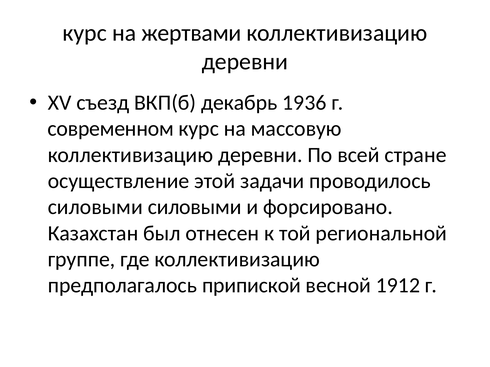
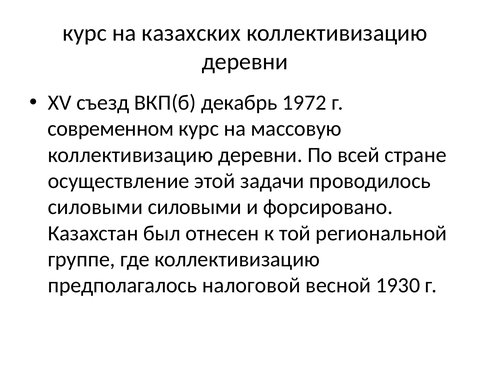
жертвами: жертвами -> казахских (191, 33)
1936: 1936 -> 1972 (304, 103)
припиской: припиской -> налоговой (251, 286)
1912: 1912 -> 1930 (398, 286)
